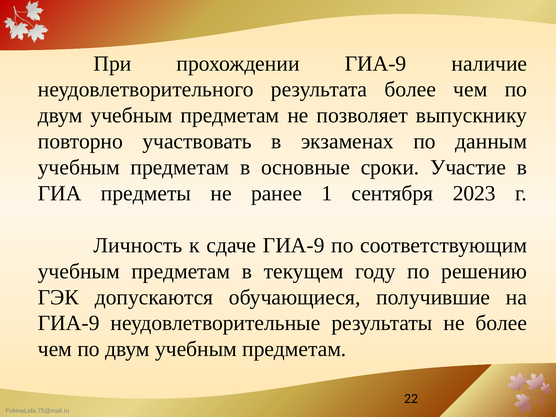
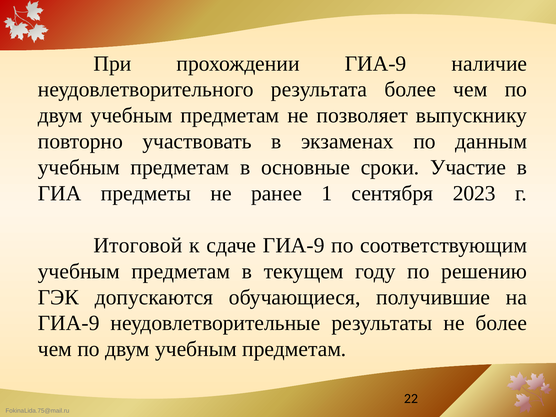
Личность: Личность -> Итоговой (138, 245)
